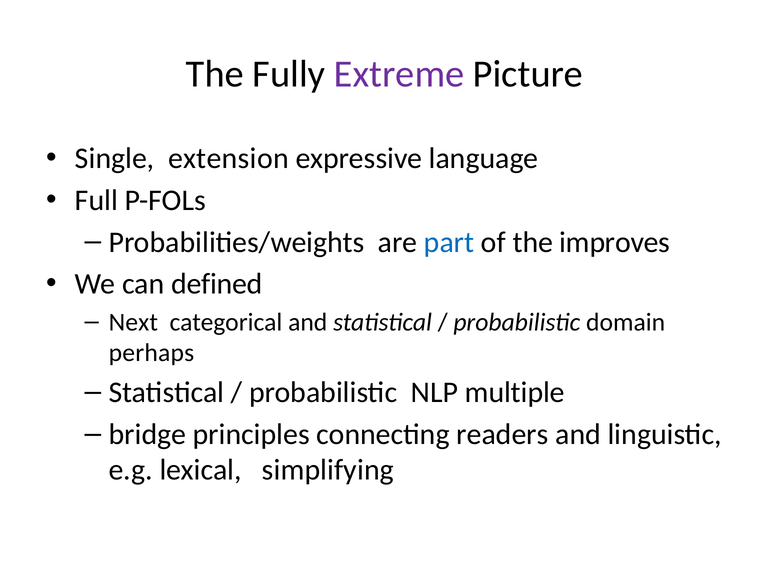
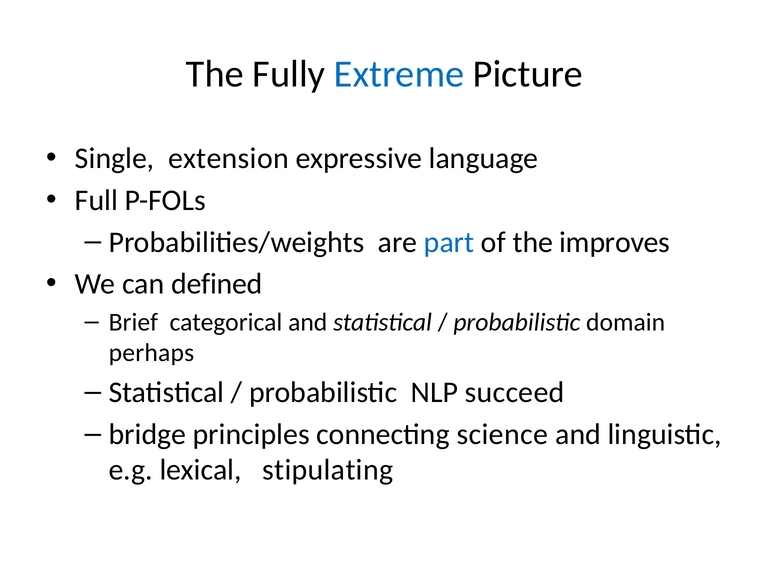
Extreme colour: purple -> blue (399, 74)
Next: Next -> Brief (133, 322)
multiple: multiple -> succeed (515, 392)
readers: readers -> science (502, 434)
simplifying: simplifying -> stipulating (328, 470)
